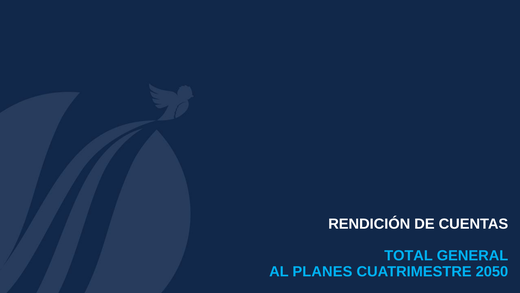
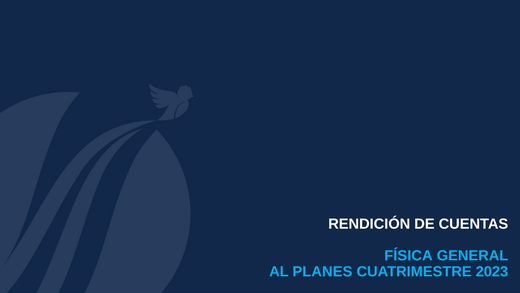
TOTAL: TOTAL -> FÍSICA (408, 255)
2050: 2050 -> 2023 (492, 271)
